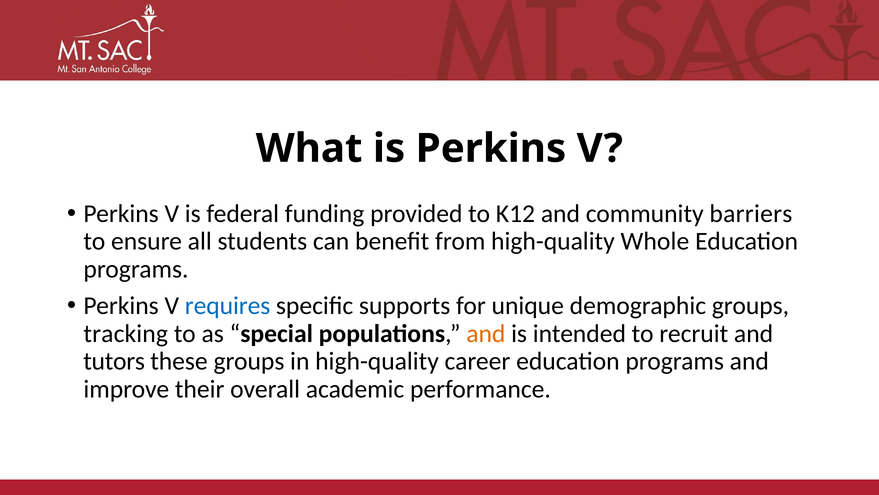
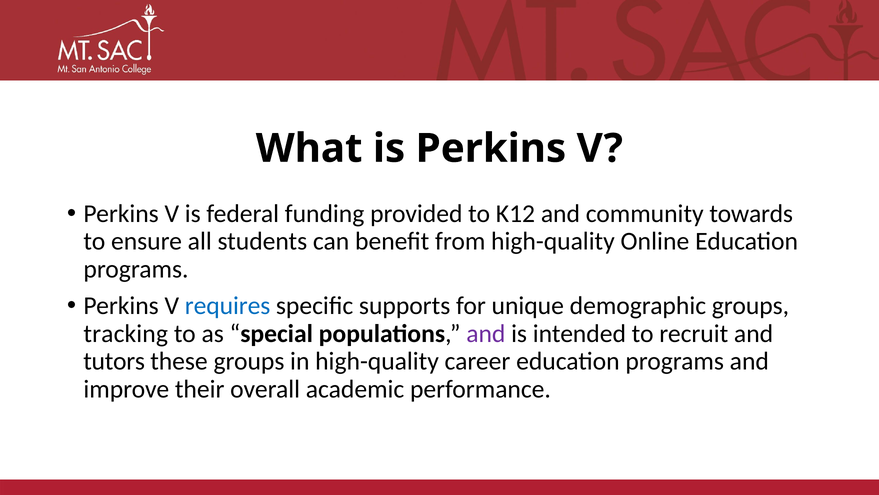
barriers: barriers -> towards (751, 213)
Whole: Whole -> Online (655, 241)
and colour: orange -> purple (486, 333)
